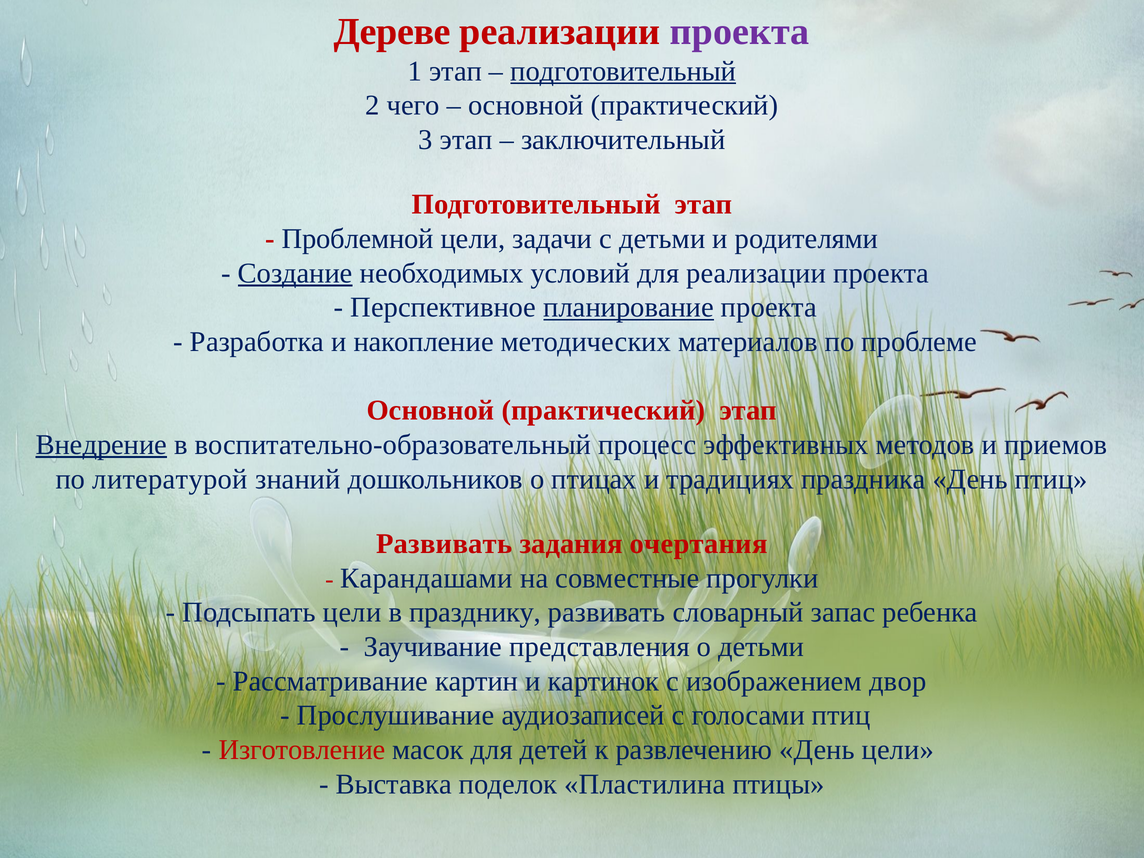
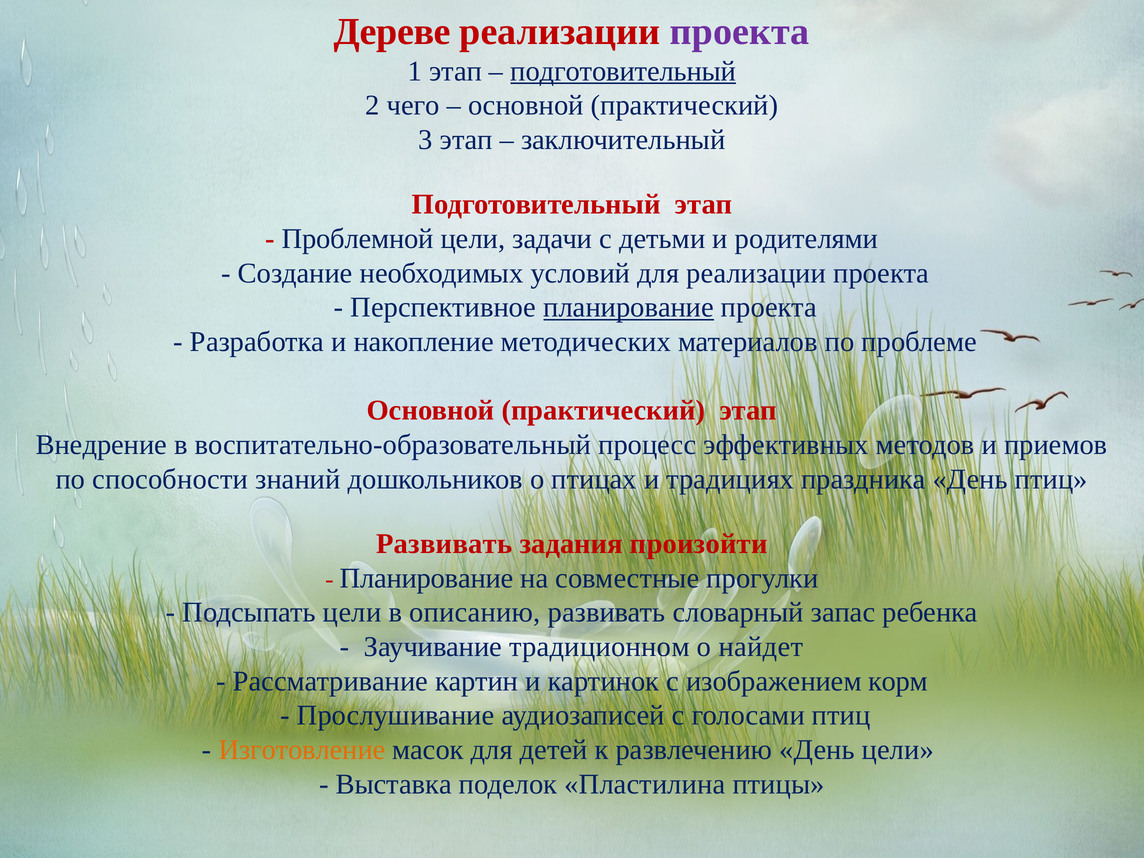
Создание underline: present -> none (295, 273)
Внедрение underline: present -> none (101, 445)
литературой: литературой -> способности (170, 479)
очертания: очертания -> произойти (699, 544)
Карандашами: Карандашами -> Планирование (427, 578)
празднику: празднику -> описанию (475, 613)
представления: представления -> традиционном (599, 647)
о детьми: детьми -> найдет (761, 647)
двор: двор -> корм (898, 681)
Изготовление colour: red -> orange (302, 750)
